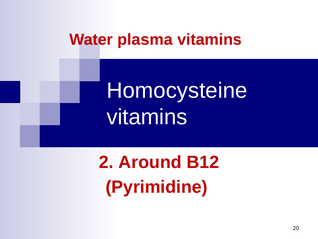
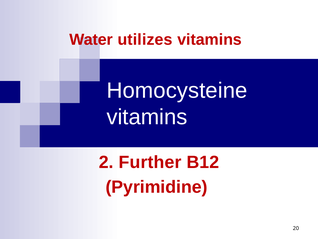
plasma: plasma -> utilizes (145, 40)
Around: Around -> Further (150, 162)
